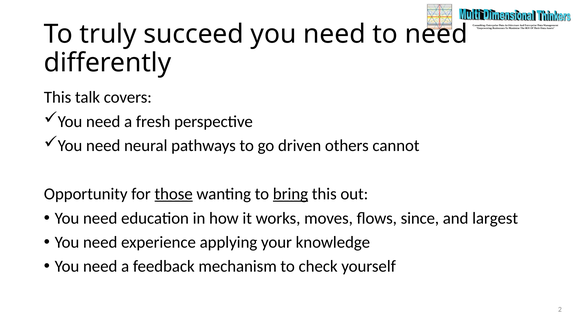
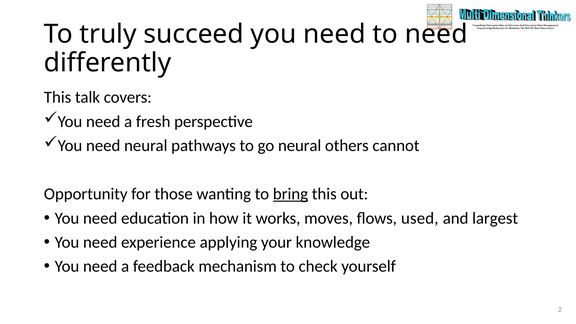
go driven: driven -> neural (300, 146)
those underline: present -> none (174, 194)
since: since -> used (420, 218)
